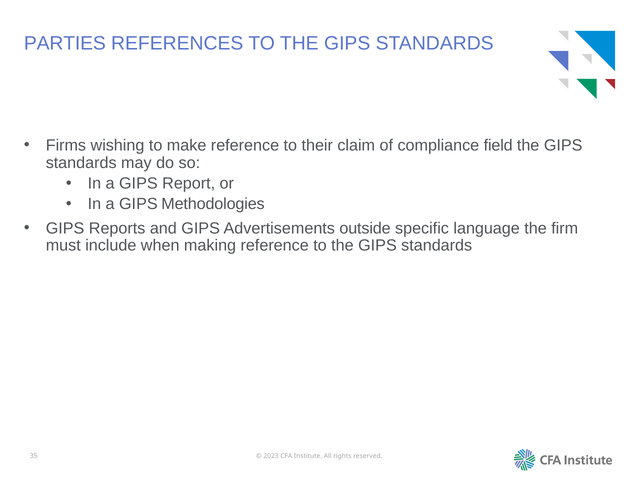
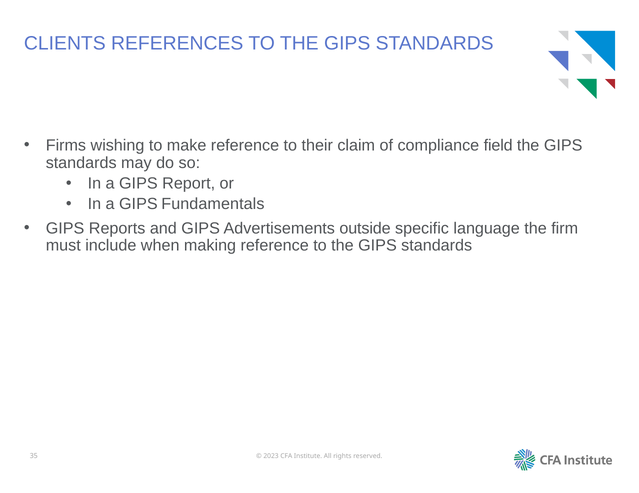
PARTIES: PARTIES -> CLIENTS (65, 43)
Methodologies: Methodologies -> Fundamentals (213, 204)
